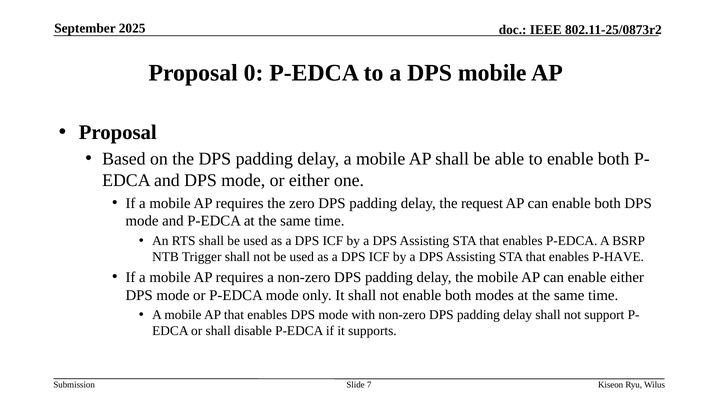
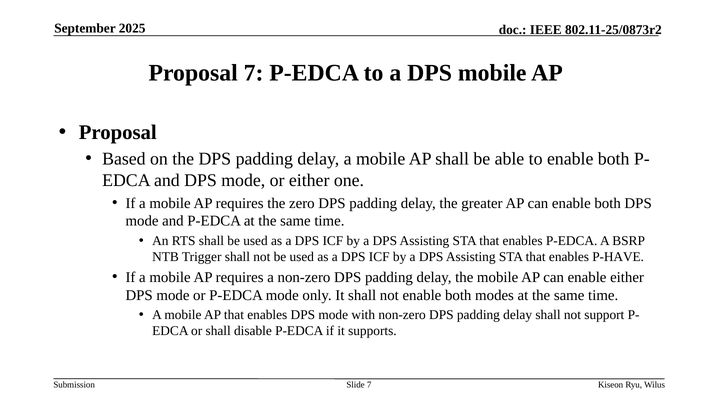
Proposal 0: 0 -> 7 (254, 73)
request: request -> greater (482, 203)
